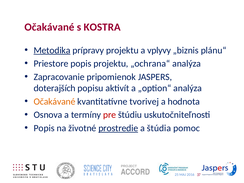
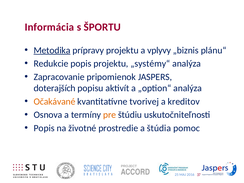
Očakávané: Očakávané -> Informácia (49, 27)
KOSTRA: KOSTRA -> ŠPORTU (102, 27)
Priestore: Priestore -> Redukcie (51, 64)
„ochrana“: „ochrana“ -> „systémy“ (150, 64)
hodnota: hodnota -> kreditov (184, 102)
pre colour: red -> orange (110, 115)
prostredie underline: present -> none (118, 128)
